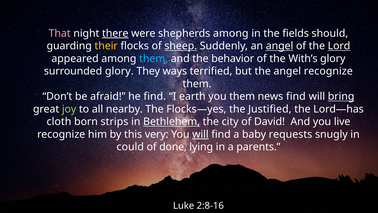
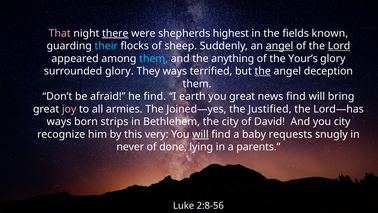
shepherds among: among -> highest (231, 33)
should: should -> known (330, 33)
their colour: yellow -> light blue (106, 46)
sheep underline: present -> none (181, 46)
behavior: behavior -> anything (233, 59)
With’s: With’s -> Your’s (303, 59)
the underline: none -> present (263, 71)
angel recognize: recognize -> deception (328, 71)
you them: them -> great (242, 96)
bring underline: present -> none (341, 96)
joy colour: light green -> pink (69, 109)
nearby: nearby -> armies (124, 109)
Flocks—yes: Flocks—yes -> Joined—yes (196, 109)
cloth: cloth -> ways (59, 122)
Bethlehem underline: present -> none (172, 122)
you live: live -> city (342, 122)
could: could -> never (130, 147)
2:8-16: 2:8-16 -> 2:8-56 (210, 205)
